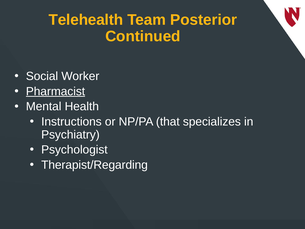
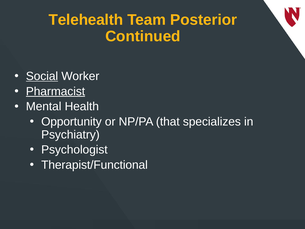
Social underline: none -> present (42, 76)
Instructions: Instructions -> Opportunity (71, 122)
Therapist/Regarding: Therapist/Regarding -> Therapist/Functional (94, 165)
